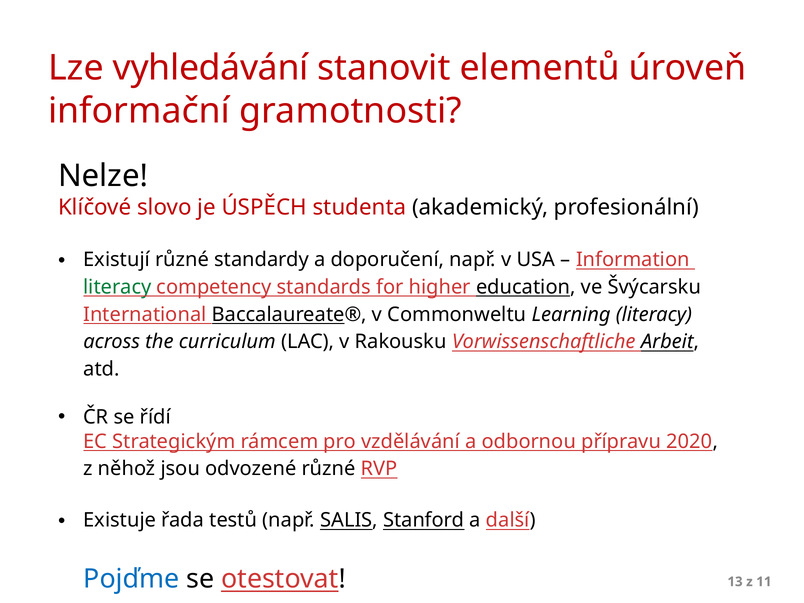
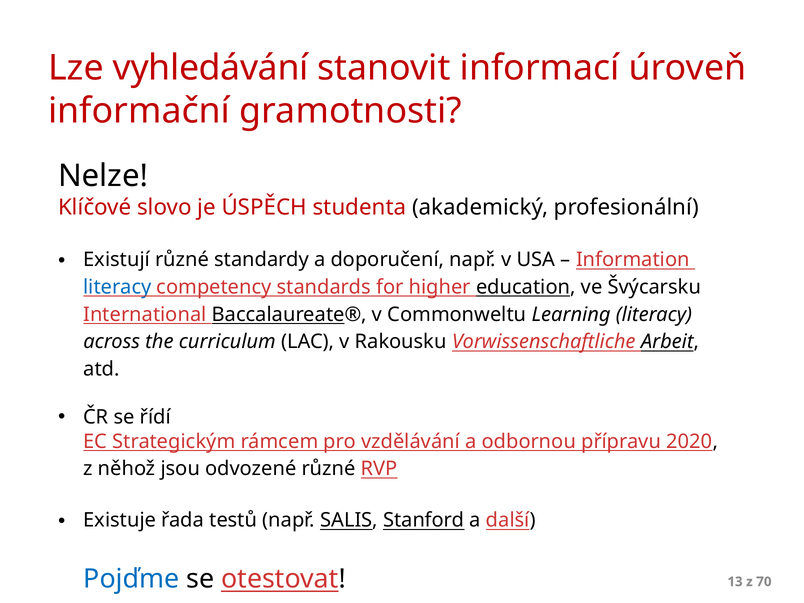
elementů: elementů -> informací (540, 68)
literacy colour: green -> blue (117, 287)
11: 11 -> 70 (764, 582)
